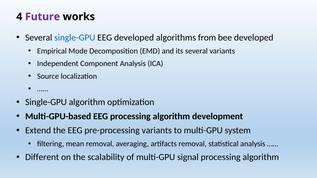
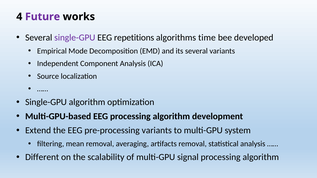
single-GPU colour: blue -> purple (75, 38)
EEG developed: developed -> repetitions (134, 38)
from: from -> time (207, 38)
